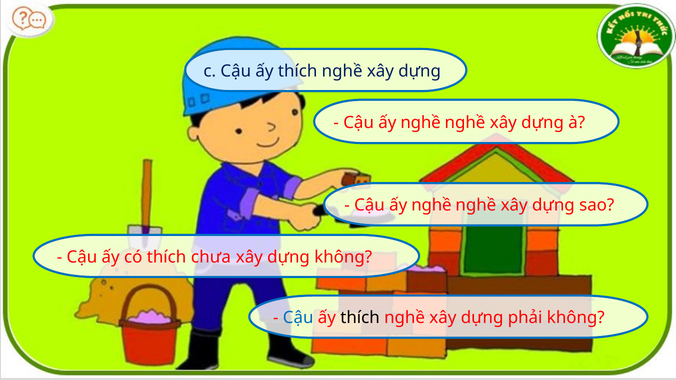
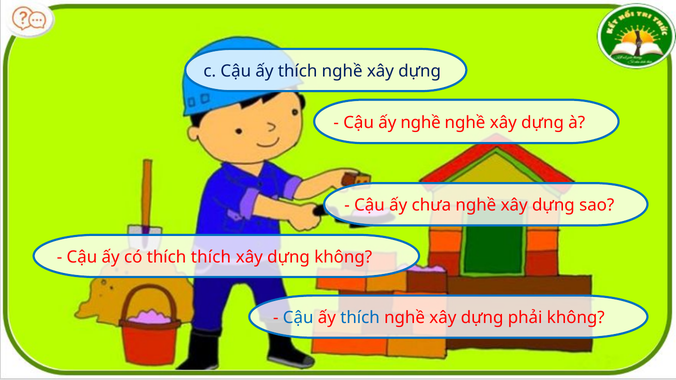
nghề: nghề -> chưa (431, 206)
thích chưa: chưa -> thích (211, 257)
thích colour: black -> blue (360, 318)
